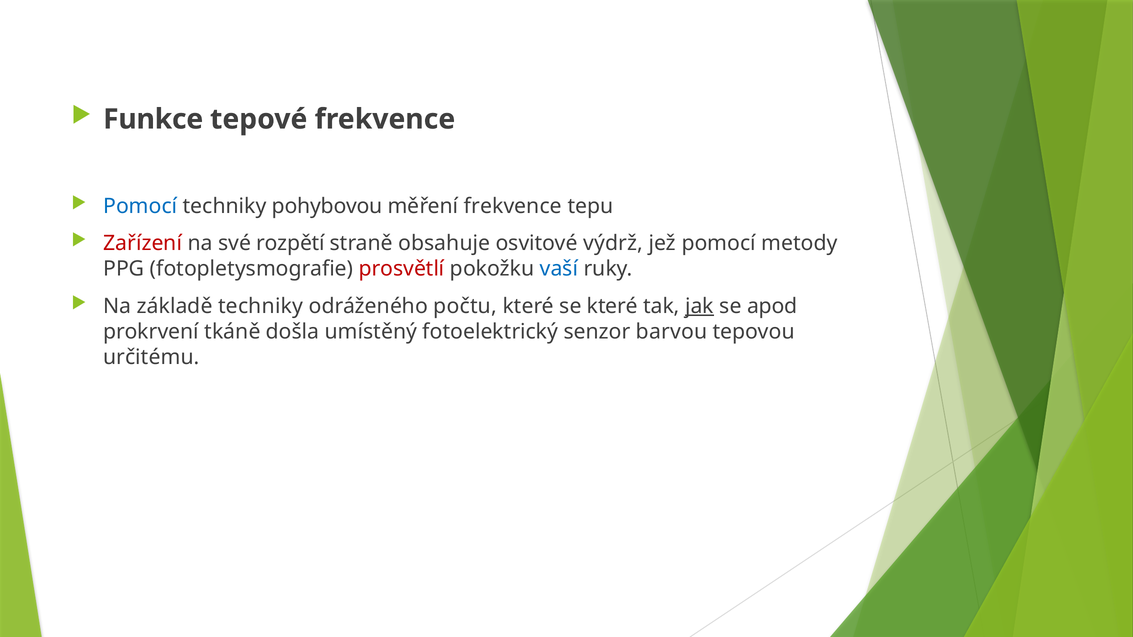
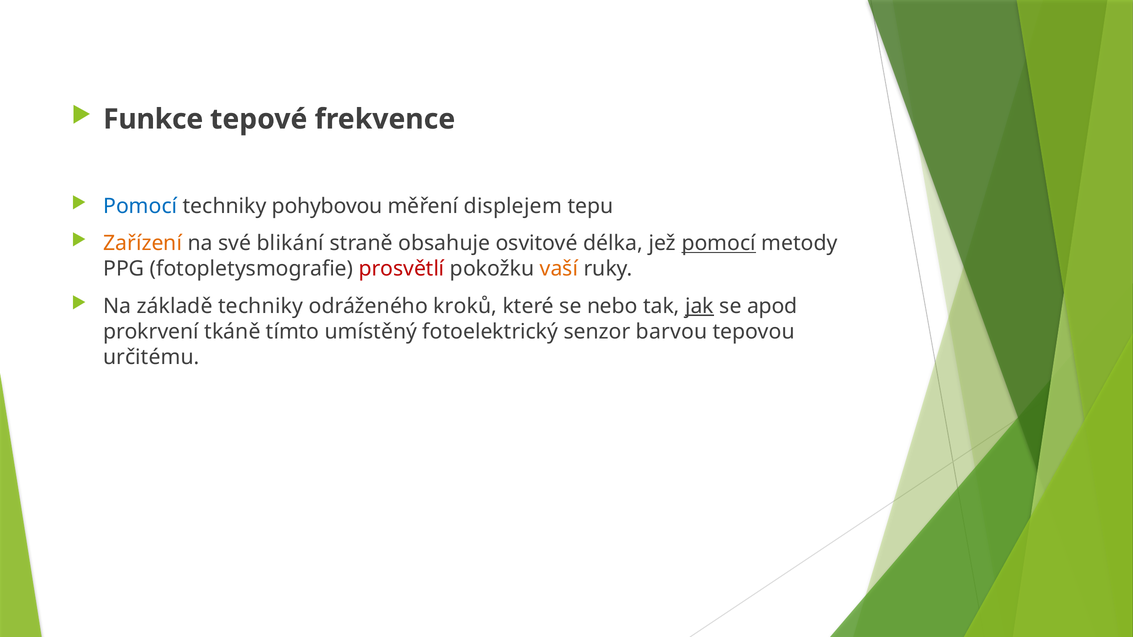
měření frekvence: frekvence -> displejem (513, 206)
Zařízení colour: red -> orange (143, 243)
rozpětí: rozpětí -> blikání (290, 243)
výdrž: výdrž -> délka (613, 243)
pomocí underline: none -> present (719, 243)
vaší colour: blue -> orange (559, 269)
počtu: počtu -> kroků (465, 306)
se které: které -> nebo (612, 306)
došla: došla -> tímto (293, 332)
